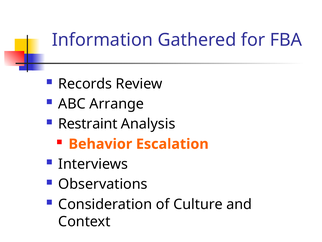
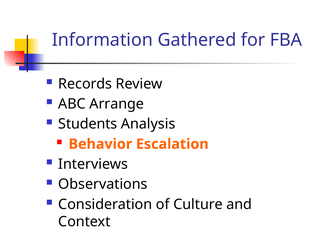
Restraint: Restraint -> Students (88, 124)
